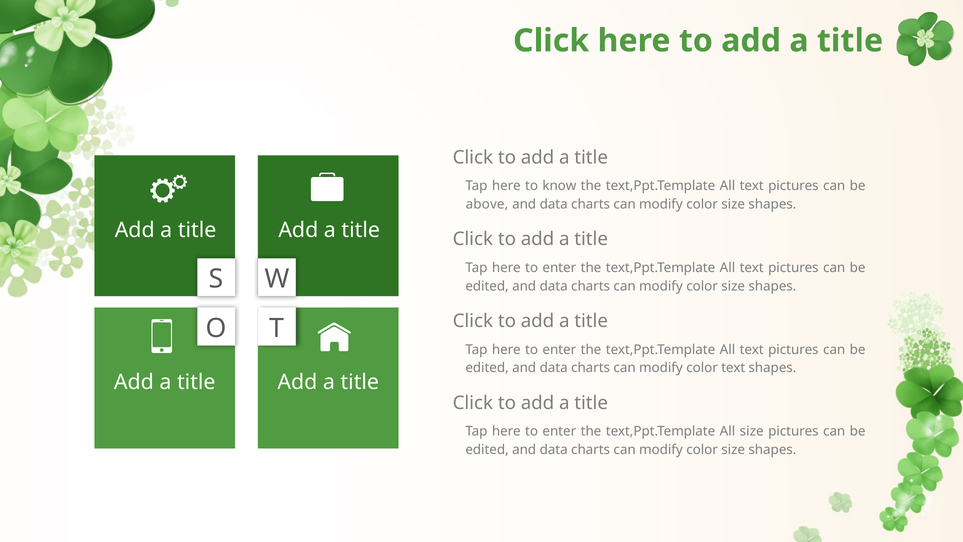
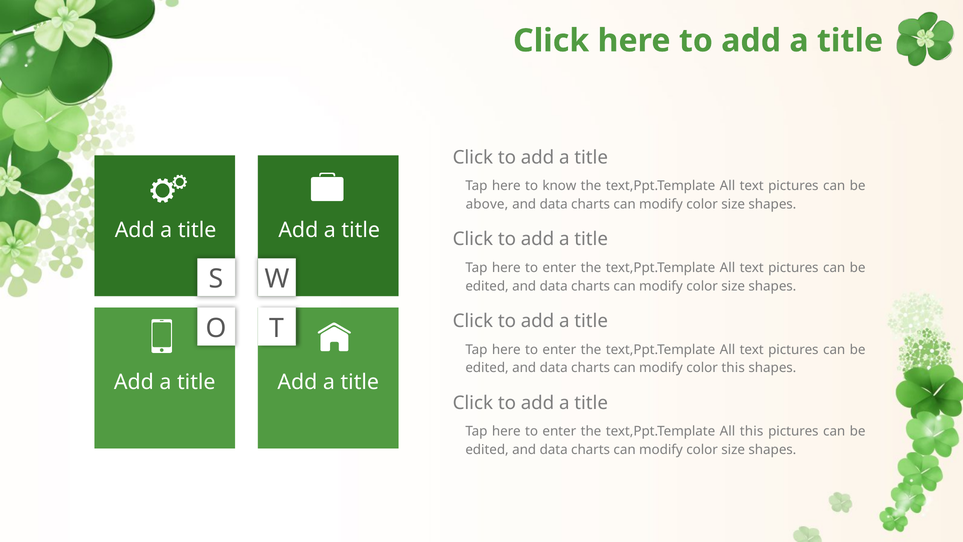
color text: text -> this (733, 368)
All size: size -> this (752, 431)
